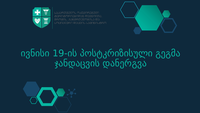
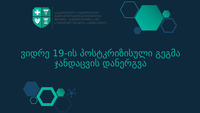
ივნისი: ივნისი -> ვიდრე (35, 53)
